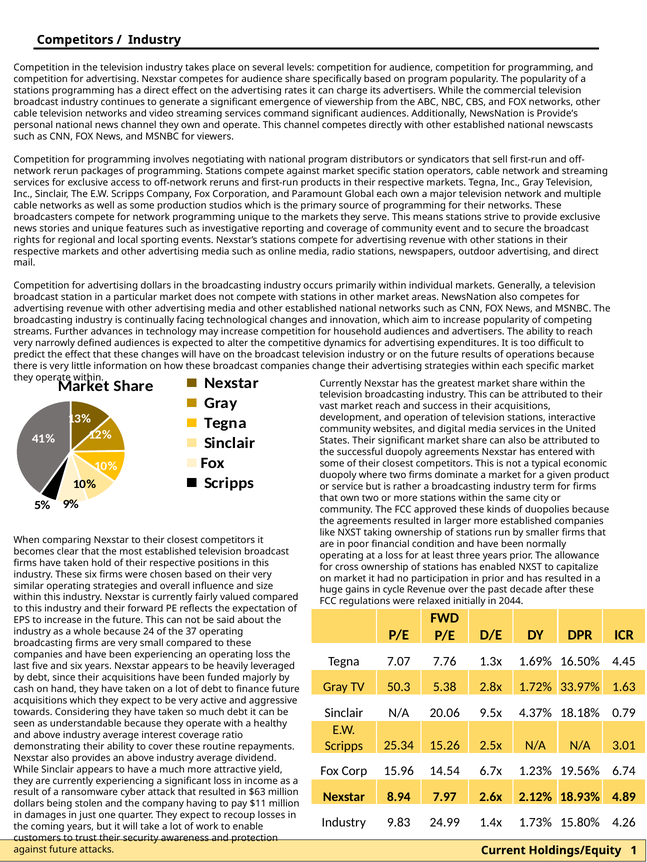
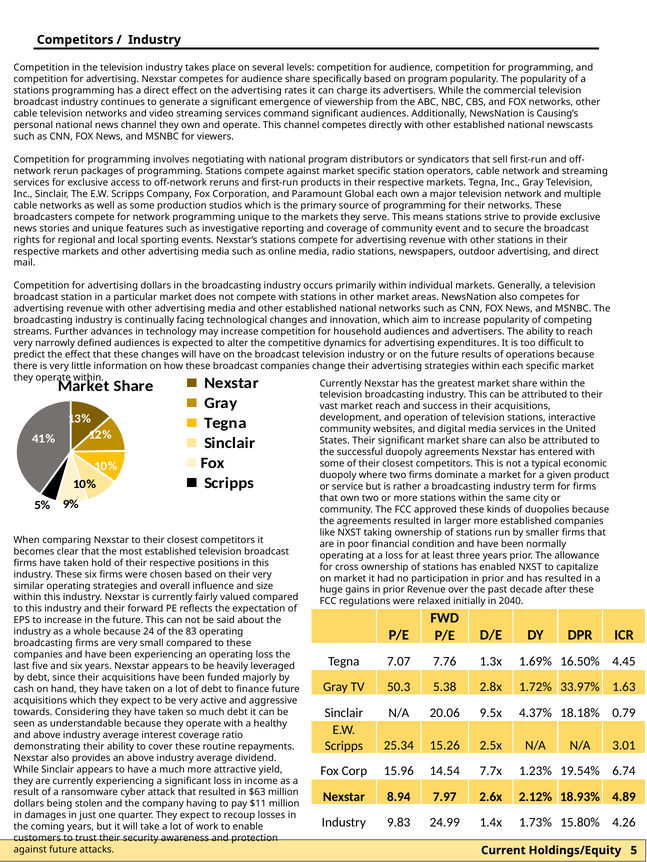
Provide’s: Provide’s -> Causing’s (557, 114)
gains in cycle: cycle -> prior (394, 590)
2044: 2044 -> 2040 (511, 602)
37: 37 -> 83 (191, 632)
6.7x: 6.7x -> 7.7x (491, 772)
19.56%: 19.56% -> 19.54% (580, 772)
1: 1 -> 5 (634, 851)
